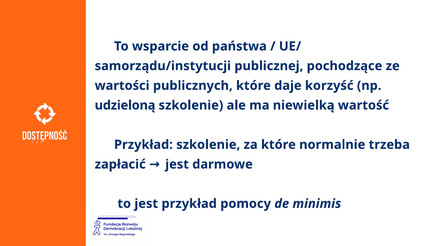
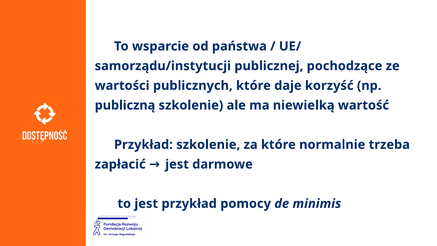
udzieloną: udzieloną -> publiczną (125, 105)
